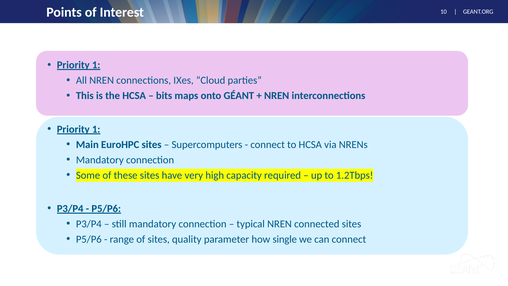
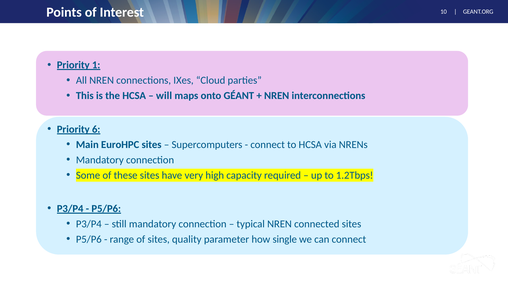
bits: bits -> will (164, 96)
1: 1 -> 6 (96, 129)
